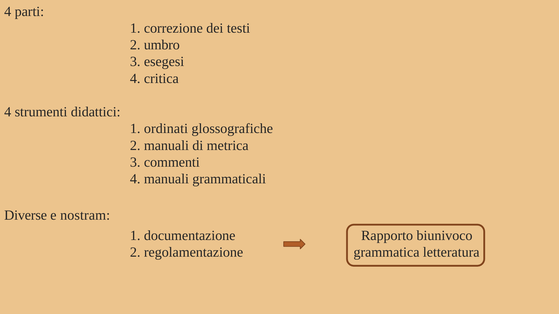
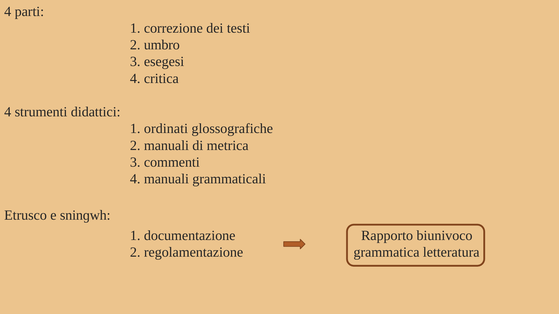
Diverse: Diverse -> Etrusco (26, 215)
nostram: nostram -> sninɡwh (85, 215)
